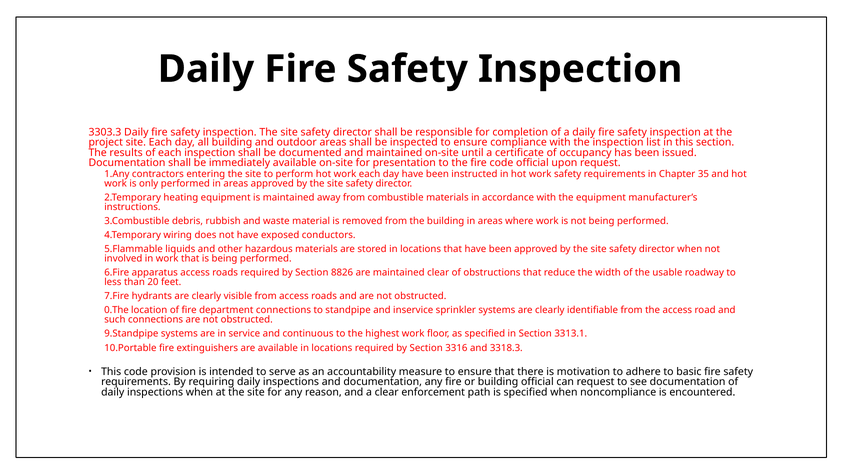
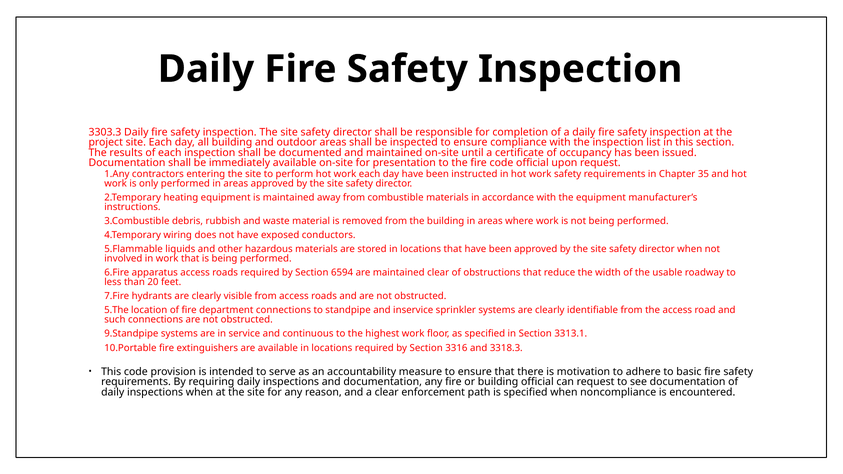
8826: 8826 -> 6594 (342, 273)
0.The: 0.The -> 5.The (116, 310)
